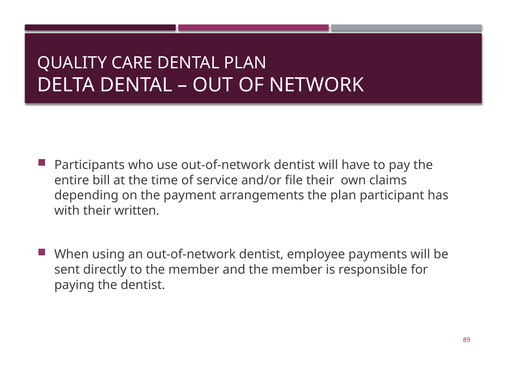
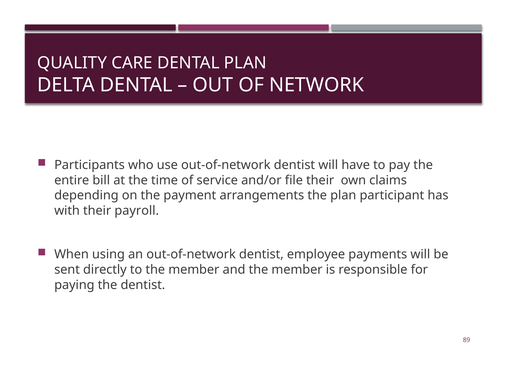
written: written -> payroll (137, 211)
